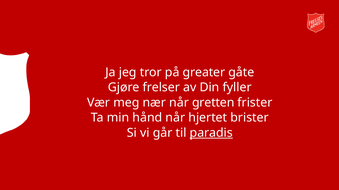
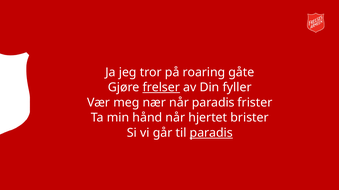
greater: greater -> roaring (204, 72)
frelser underline: none -> present (161, 88)
når gretten: gretten -> paradis (213, 103)
